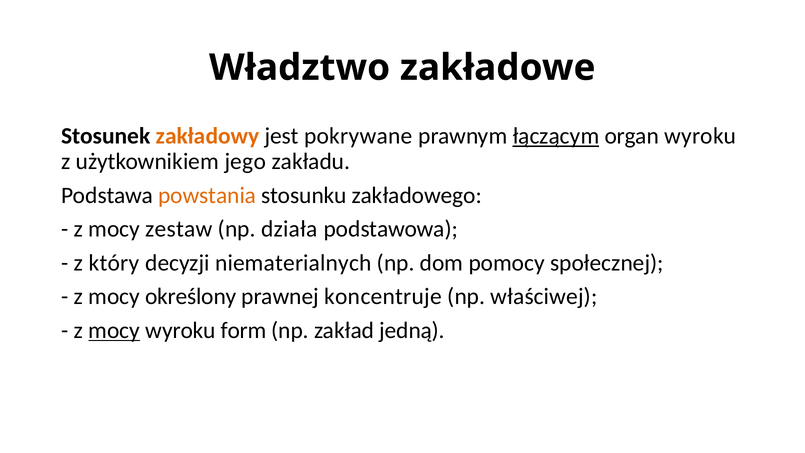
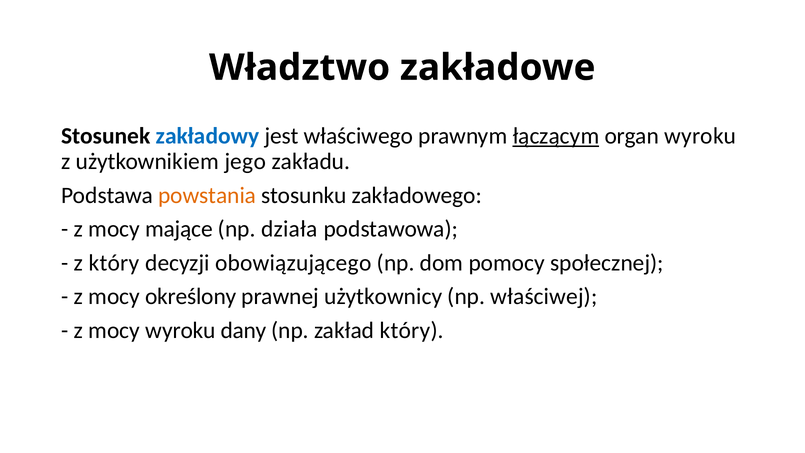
zakładowy colour: orange -> blue (208, 136)
pokrywane: pokrywane -> właściwego (358, 136)
zestaw: zestaw -> mające (179, 229)
niematerialnych: niematerialnych -> obowiązującego (293, 263)
koncentruje: koncentruje -> użytkownicy (383, 296)
mocy underline: present -> none (114, 330)
form: form -> dany (243, 330)
zakład jedną: jedną -> który (412, 330)
